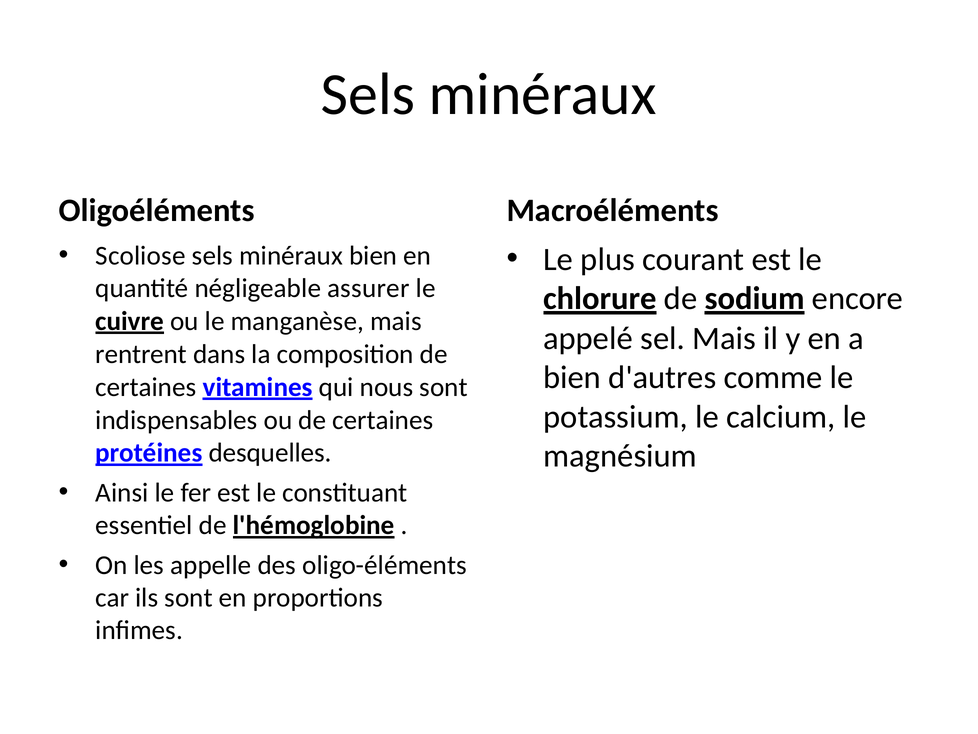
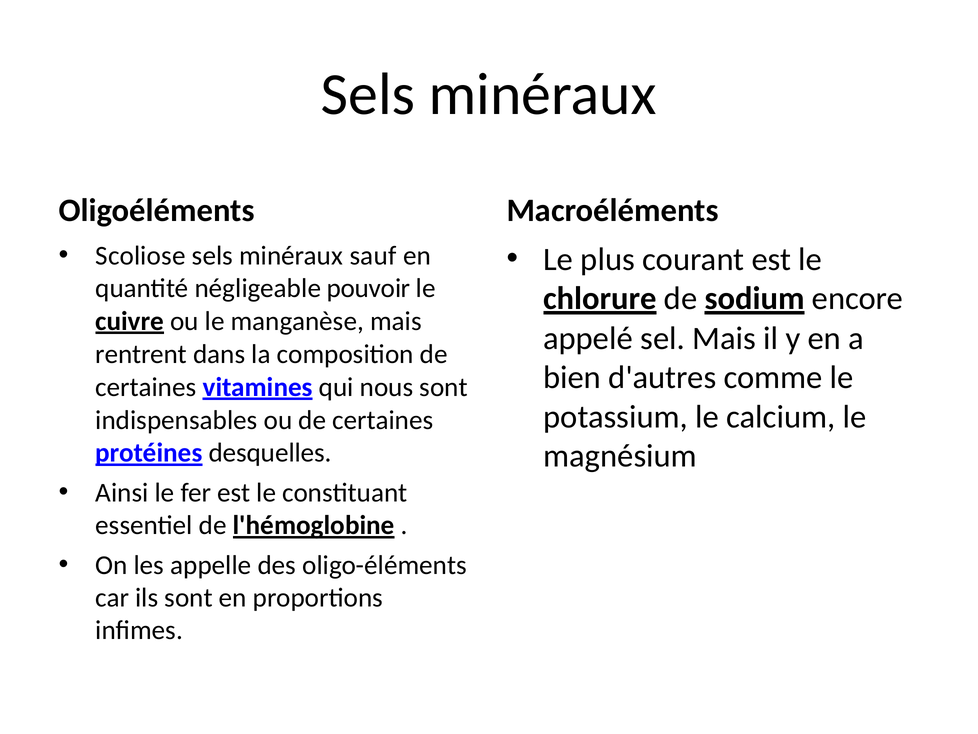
minéraux bien: bien -> sauf (373, 256)
assurer: assurer -> pouvoir (369, 288)
